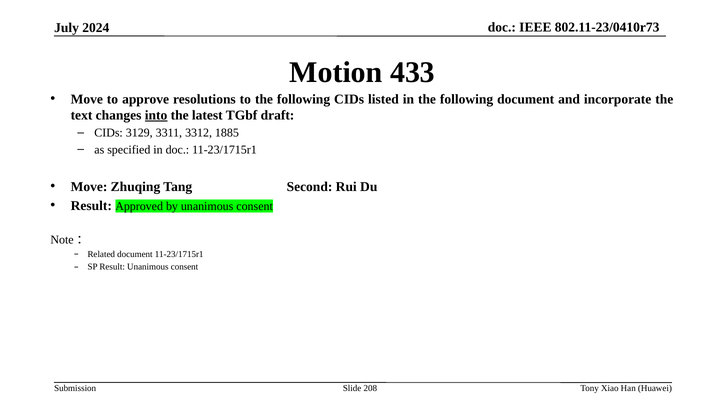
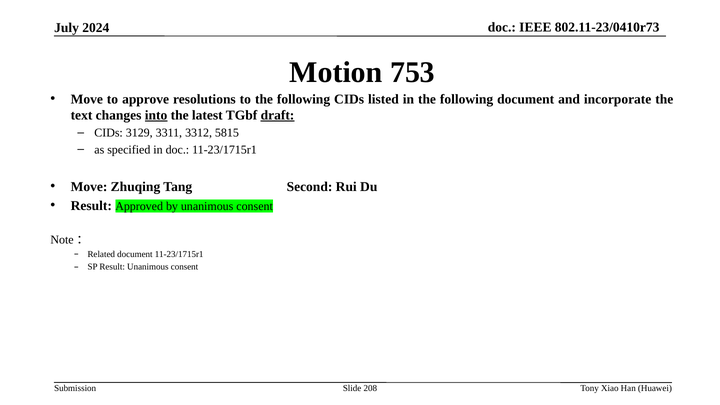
433: 433 -> 753 (413, 72)
draft underline: none -> present (278, 115)
1885: 1885 -> 5815 (227, 133)
